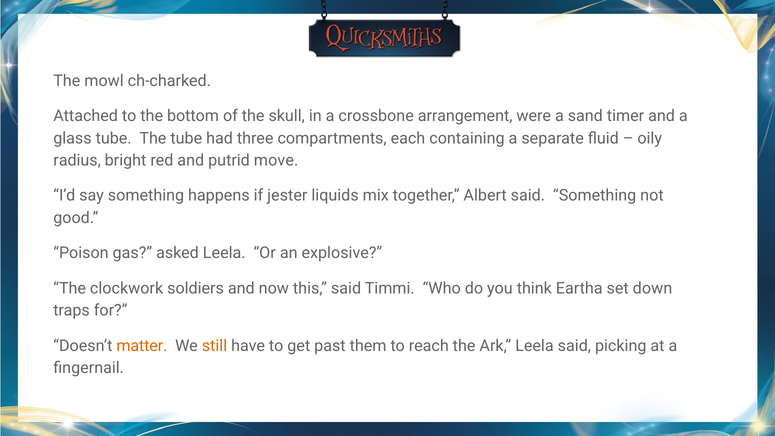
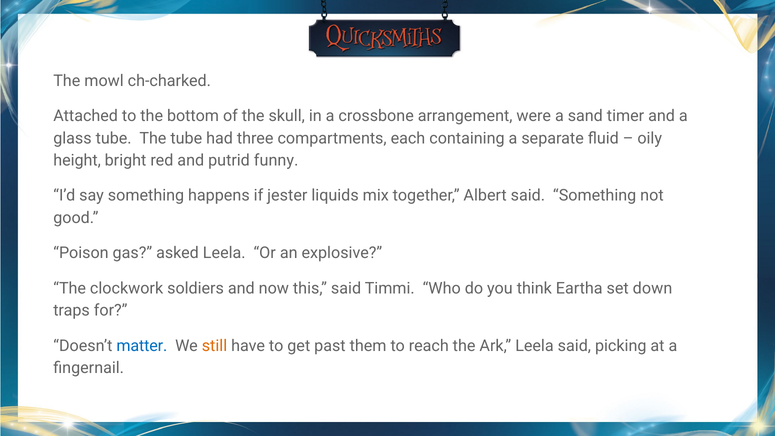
radius: radius -> height (77, 160)
move: move -> funny (276, 160)
matter colour: orange -> blue (142, 346)
